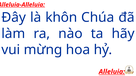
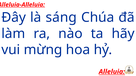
khôn: khôn -> sáng (61, 17)
